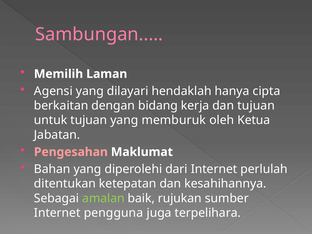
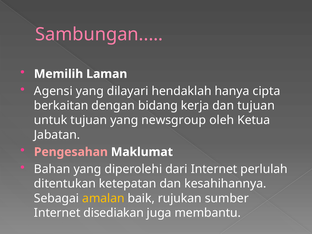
memburuk: memburuk -> newsgroup (174, 120)
amalan colour: light green -> yellow (103, 198)
pengguna: pengguna -> disediakan (114, 213)
terpelihara: terpelihara -> membantu (208, 213)
